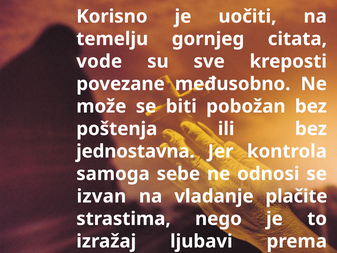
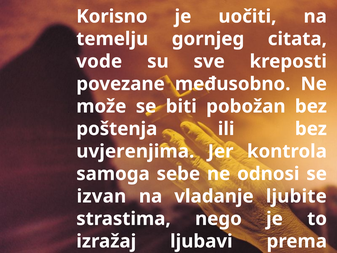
jednostavna: jednostavna -> uvjerenjima (135, 151)
plačite: plačite -> ljubite (296, 196)
